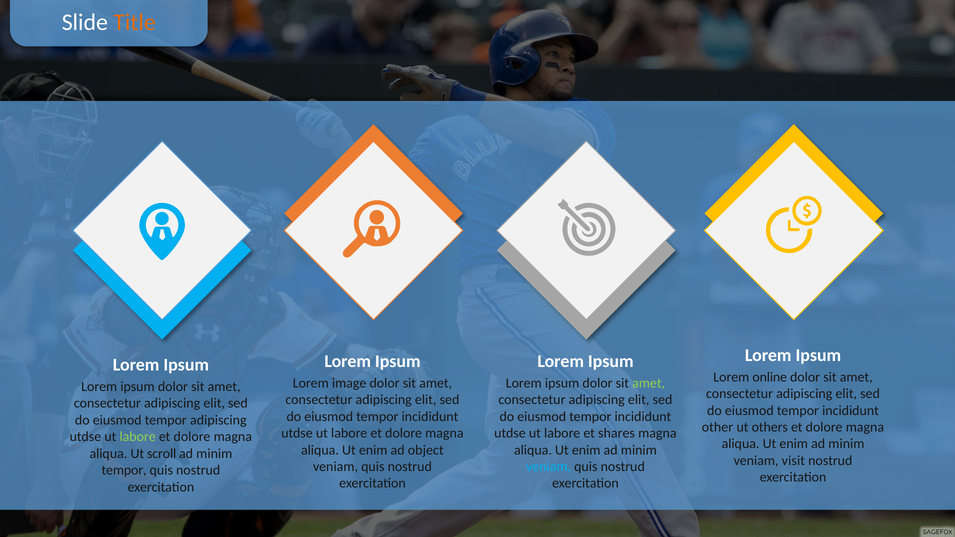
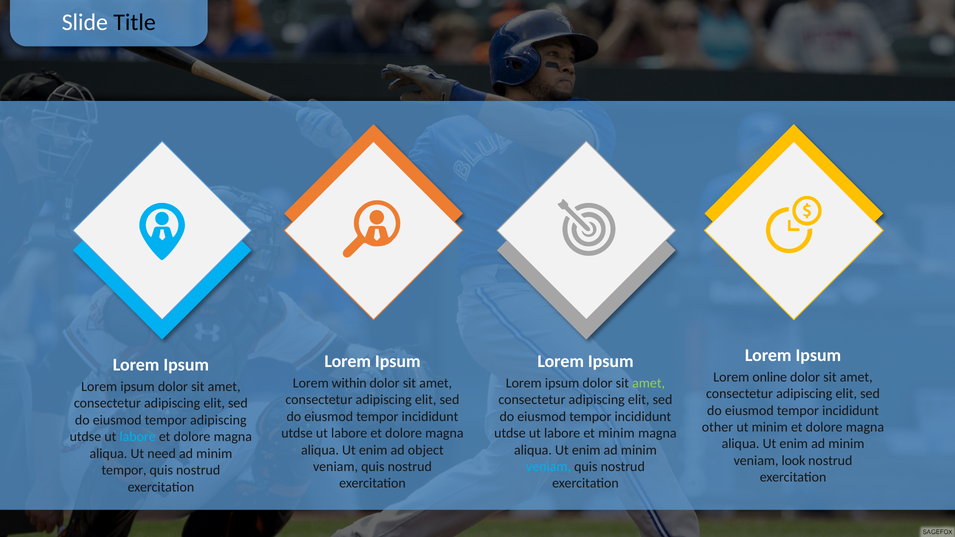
Title colour: orange -> black (135, 23)
image: image -> within (349, 383)
ut others: others -> minim (770, 427)
et shares: shares -> minim (616, 433)
labore colour: light green -> light blue (138, 437)
scroll: scroll -> need (162, 454)
visit: visit -> look (793, 461)
